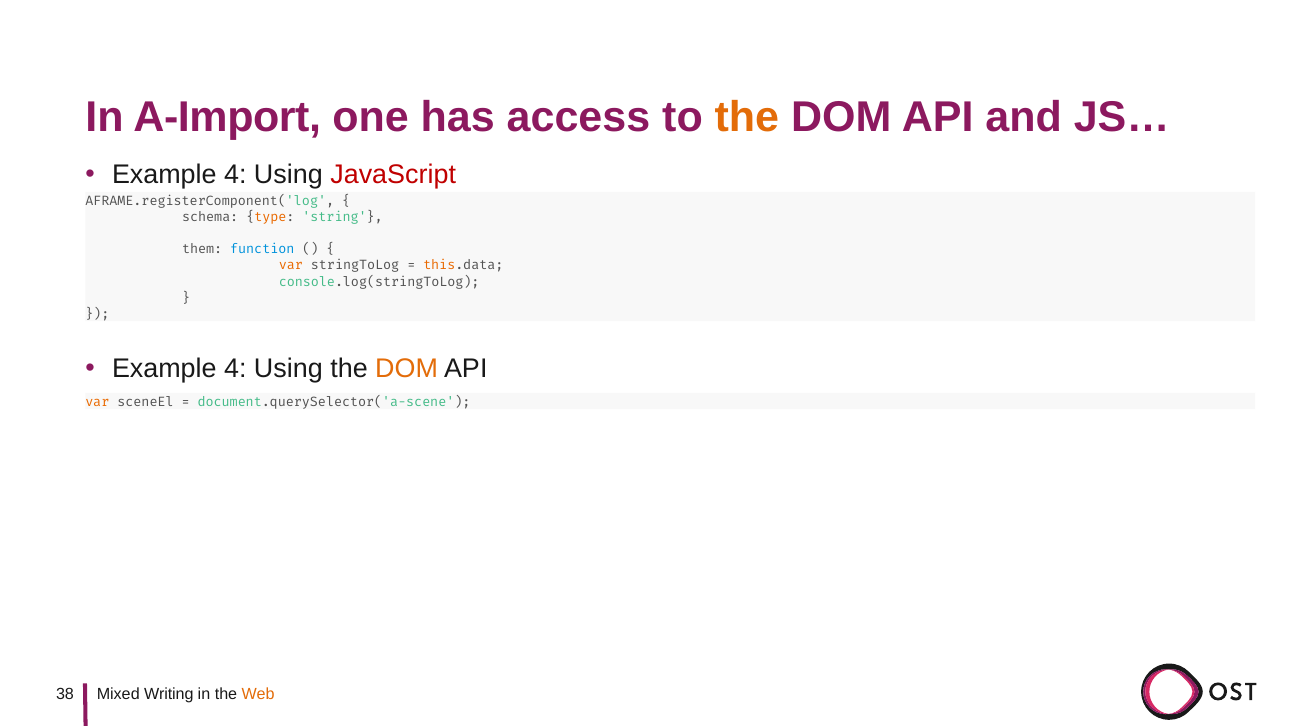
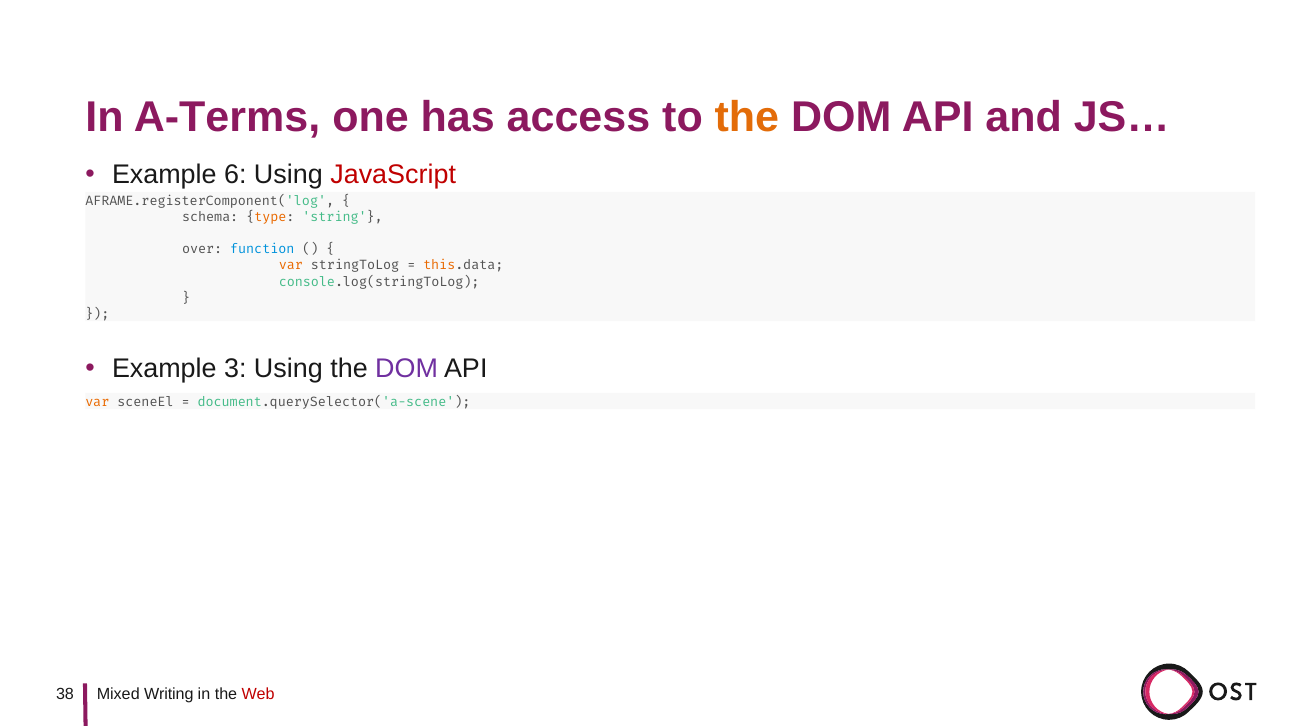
A-Import: A-Import -> A-Terms (227, 118)
4: 4 -> 6 (235, 175)
them: them -> over (202, 249)
4: 4 -> 3 (235, 369)
DOM colour: orange -> purple (407, 369)
Web colour: orange -> red (258, 694)
